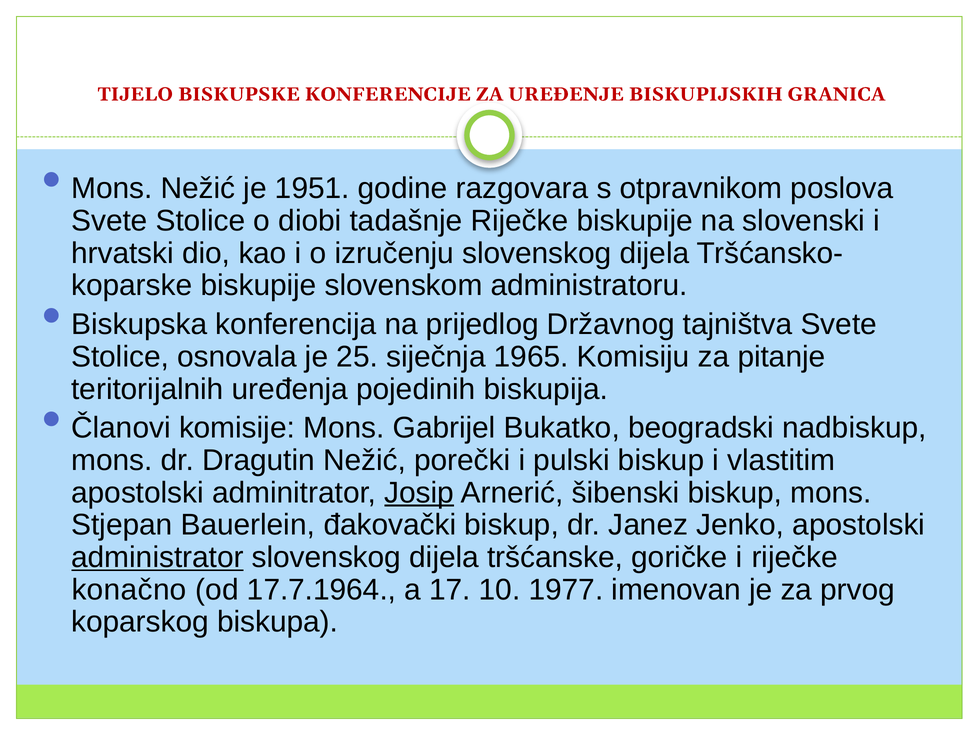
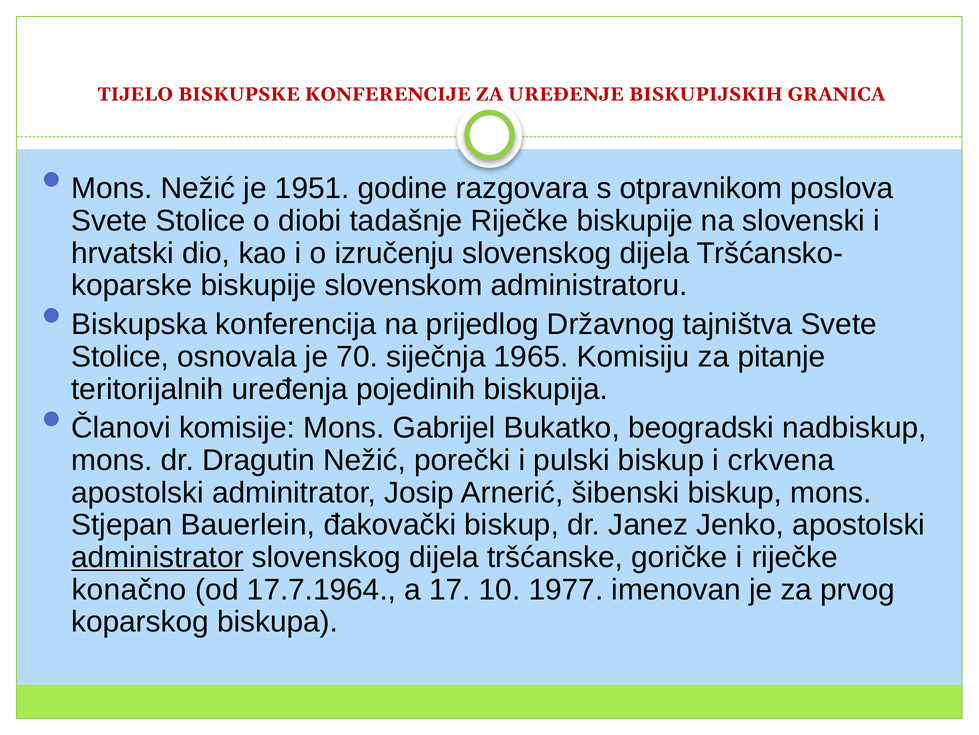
25: 25 -> 70 (357, 356)
vlastitim: vlastitim -> crkvena (781, 460)
Josip underline: present -> none (419, 492)
